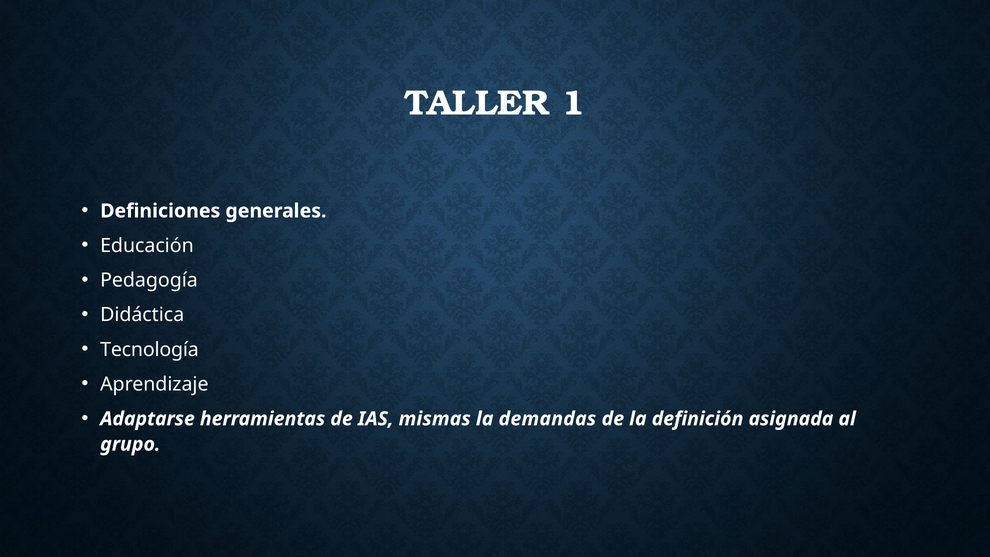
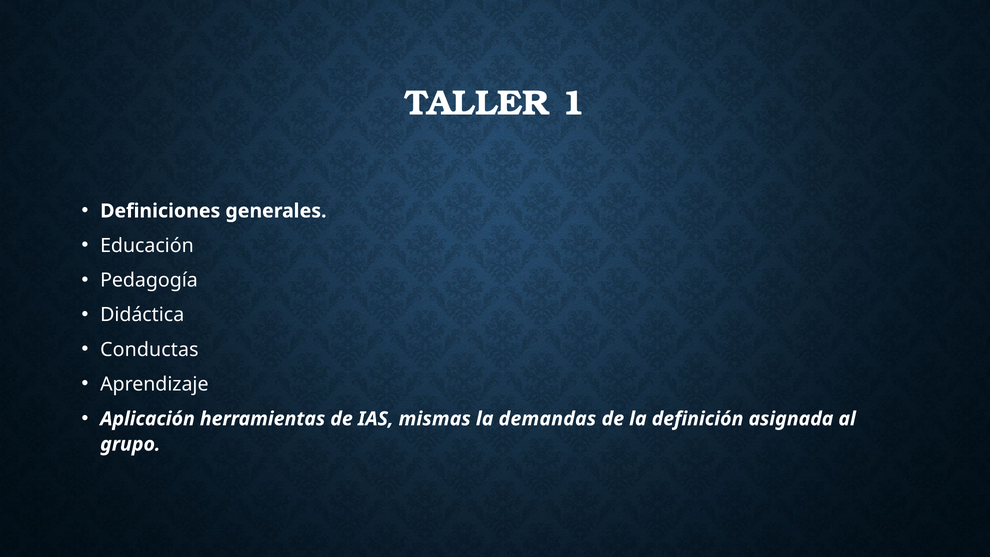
Tecnología: Tecnología -> Conductas (149, 349)
Adaptarse: Adaptarse -> Aplicación (148, 419)
